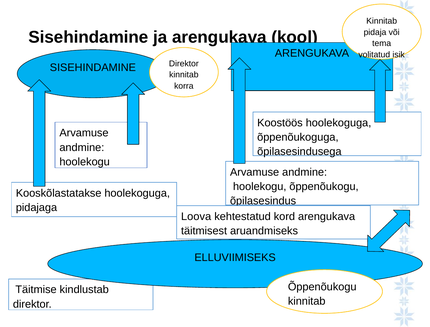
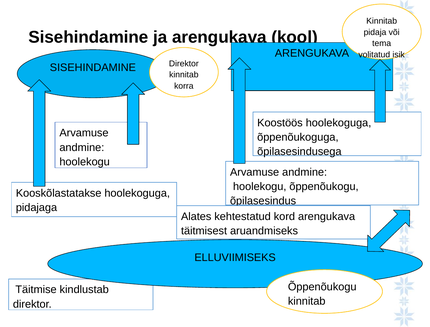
Loova: Loova -> Alates (196, 216)
